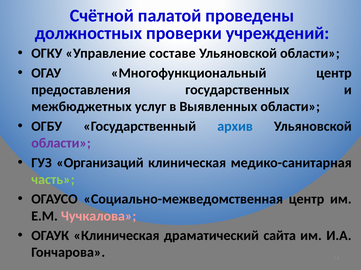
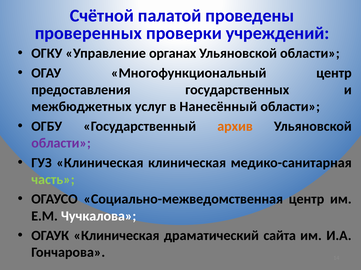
должностных: должностных -> проверенных (88, 33)
составе: составе -> органах (173, 54)
Выявленных: Выявленных -> Нанесённый (218, 107)
архив colour: blue -> orange (235, 127)
ГУЗ Организаций: Организаций -> Клиническая (100, 163)
Чучкалова colour: pink -> white (99, 216)
